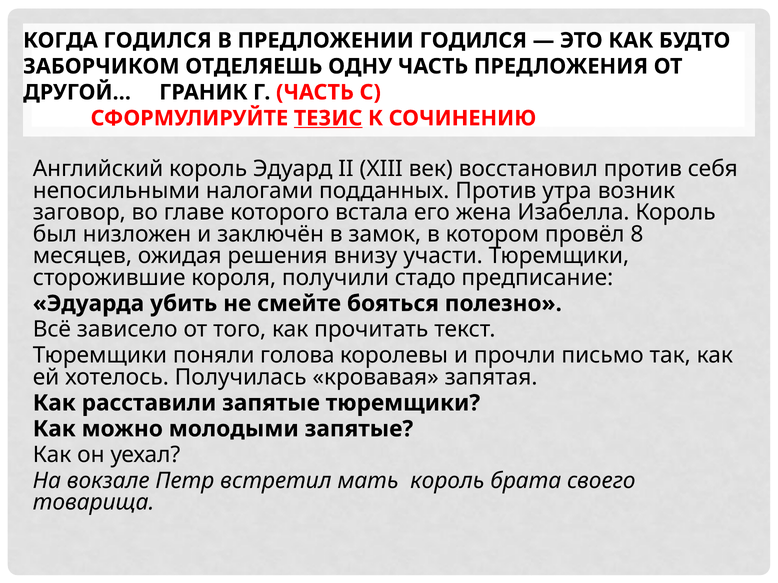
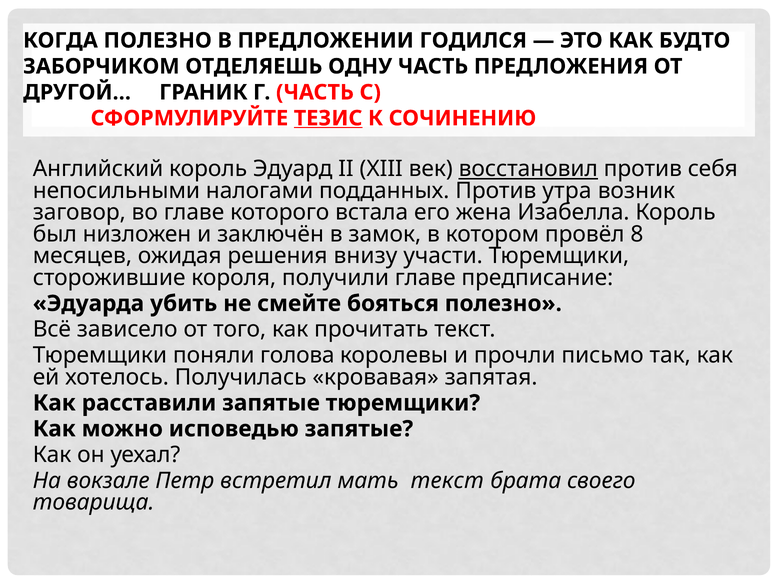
КОГДА ГОДИЛСЯ: ГОДИЛСЯ -> ПОЛЕЗНО (158, 40)
восстановил underline: none -> present (528, 169)
получили стадо: стадо -> главе (425, 278)
молодыми: молодыми -> исповедью (234, 429)
мать король: король -> текст (447, 481)
